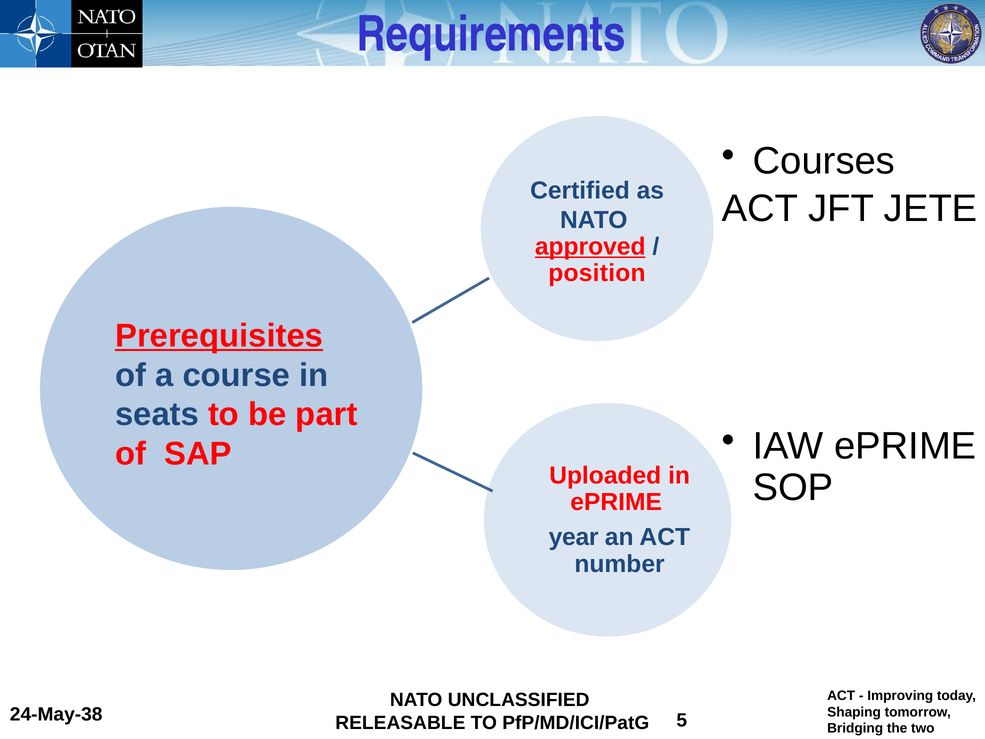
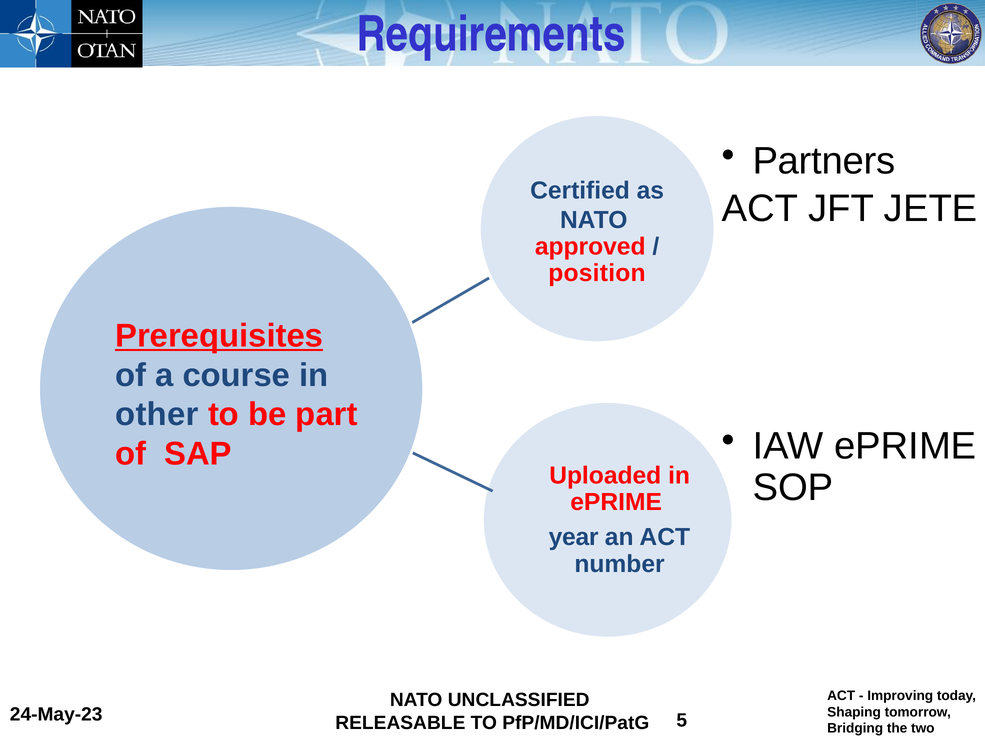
Courses: Courses -> Partners (824, 161)
approved underline: present -> none (590, 247)
seats: seats -> other (157, 414)
24-May-38: 24-May-38 -> 24-May-23 (56, 714)
